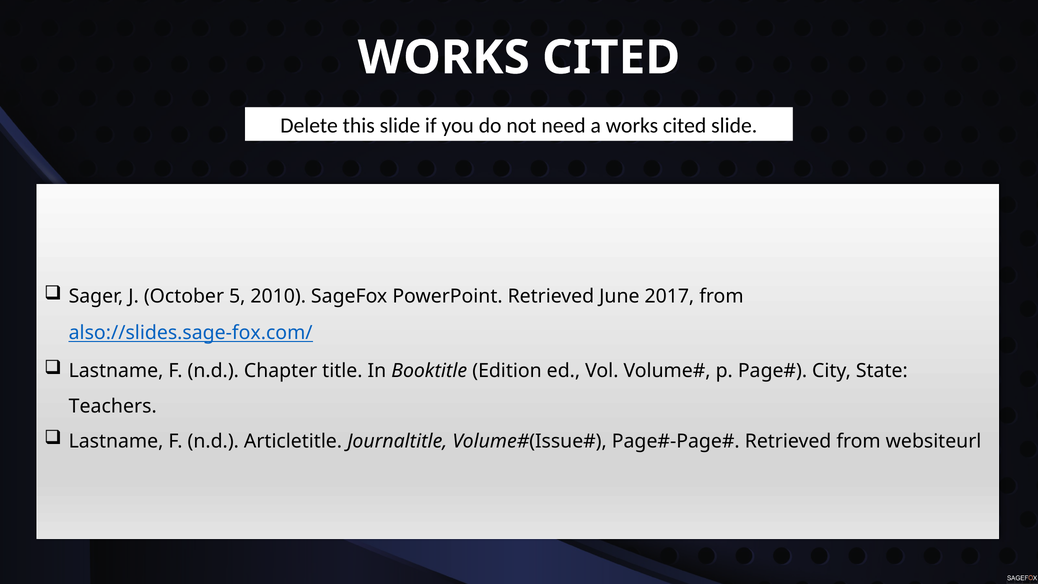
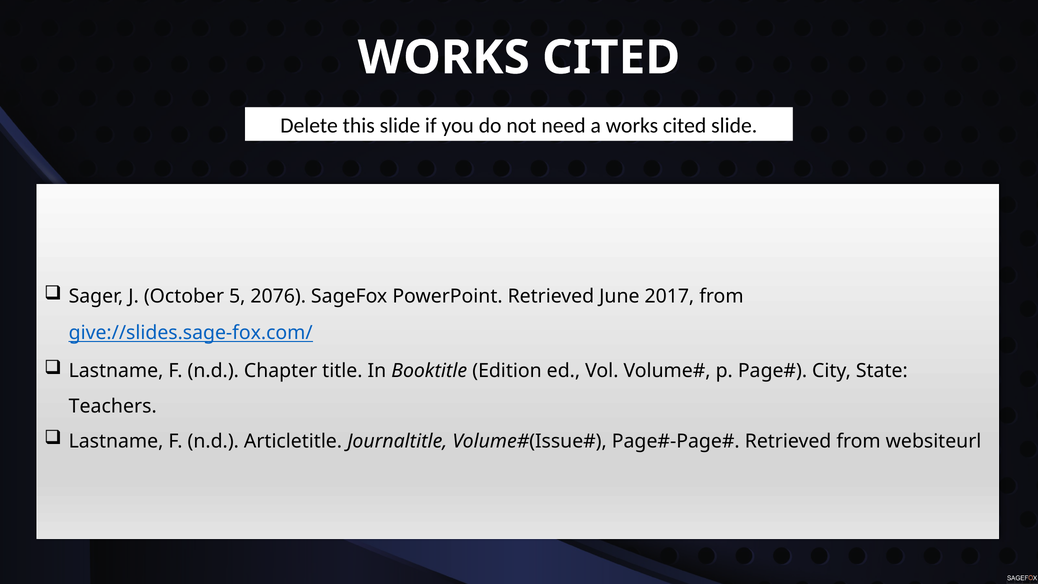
2010: 2010 -> 2076 (278, 296)
also://slides.sage-fox.com/: also://slides.sage-fox.com/ -> give://slides.sage-fox.com/ (191, 333)
